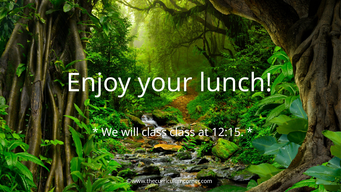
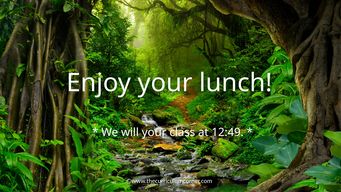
will class: class -> your (154, 132)
12:15: 12:15 -> 12:49 (228, 132)
